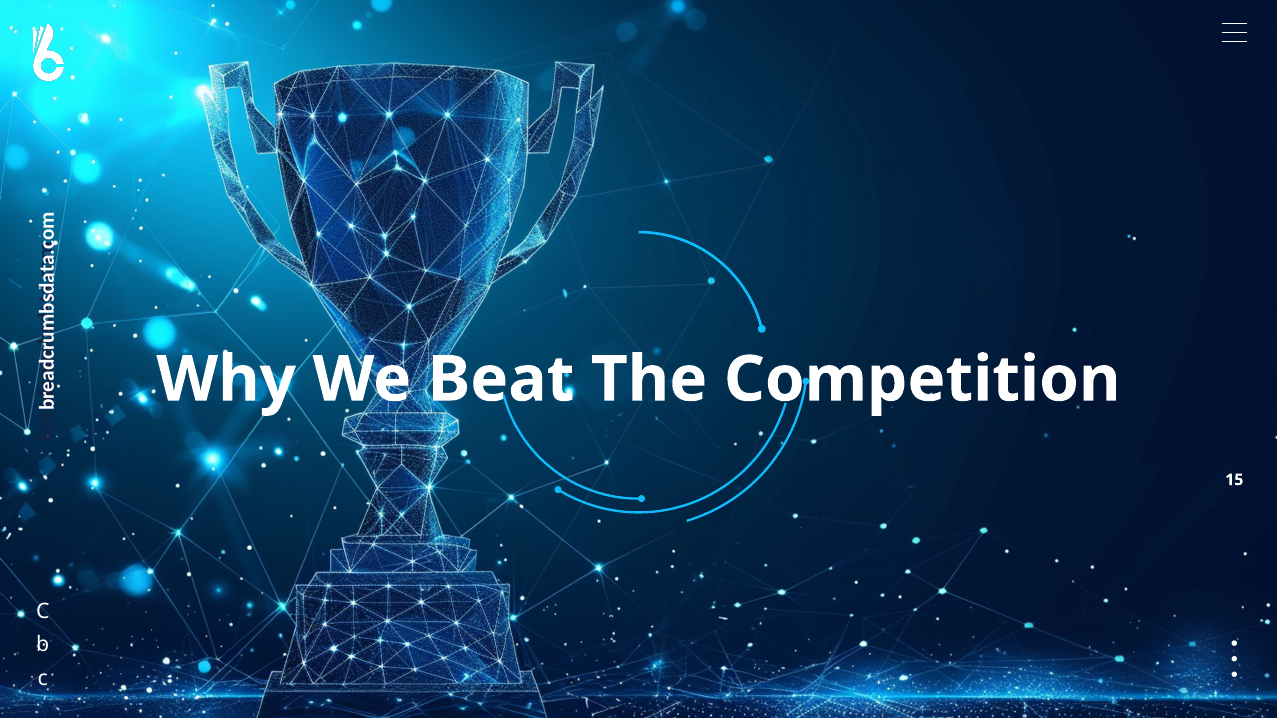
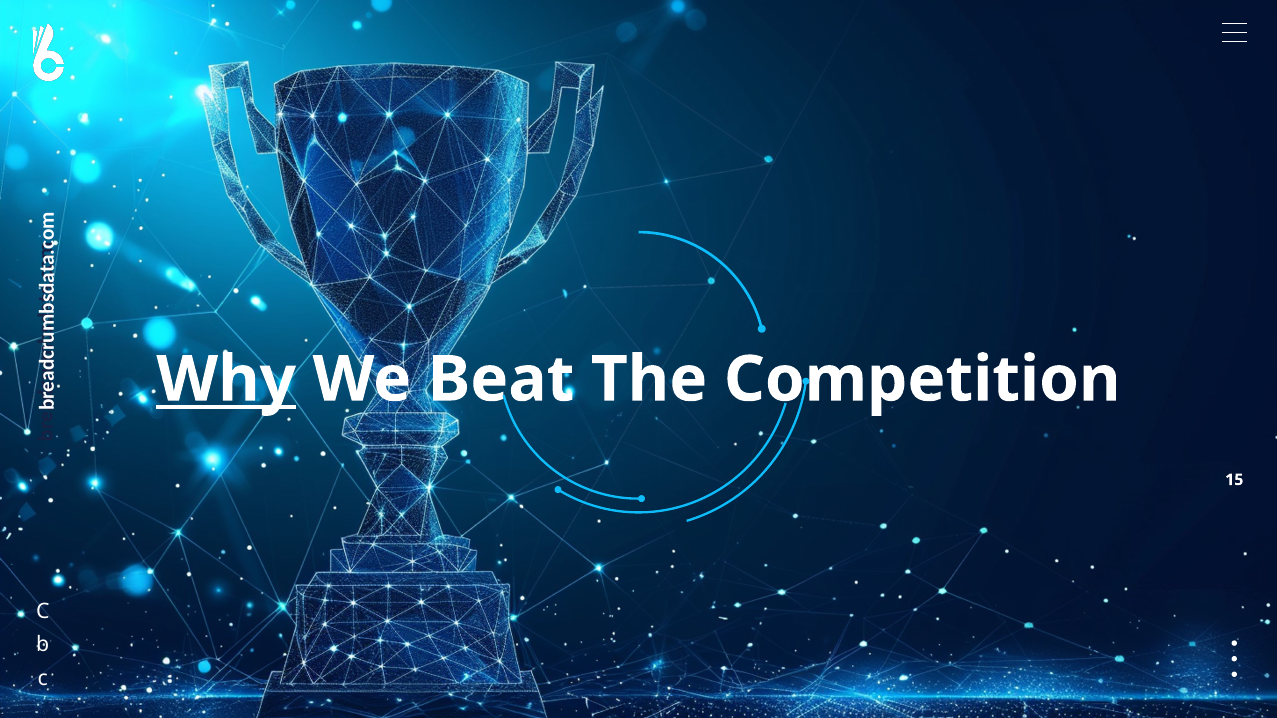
Why underline: none -> present (226, 380)
